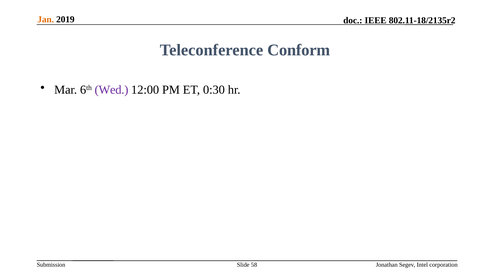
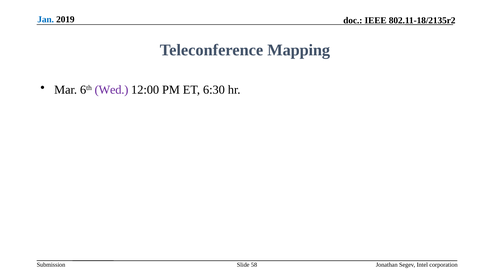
Jan colour: orange -> blue (46, 19)
Conform: Conform -> Mapping (299, 50)
0:30: 0:30 -> 6:30 (214, 90)
